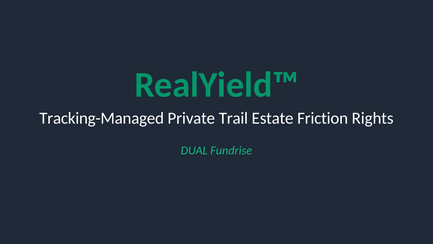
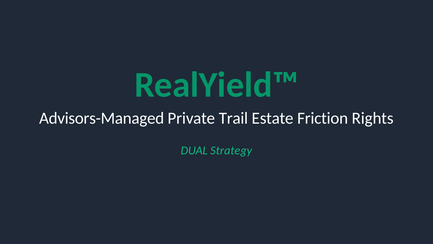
Tracking-Managed: Tracking-Managed -> Advisors-Managed (102, 118)
Fundrise: Fundrise -> Strategy (231, 150)
